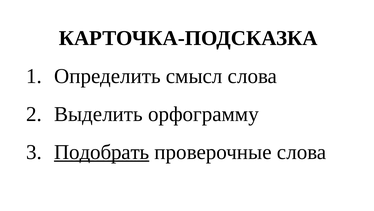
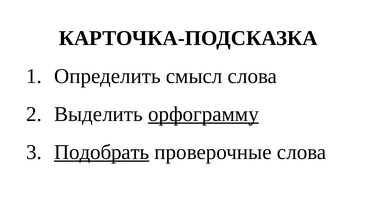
орфограмму underline: none -> present (203, 114)
